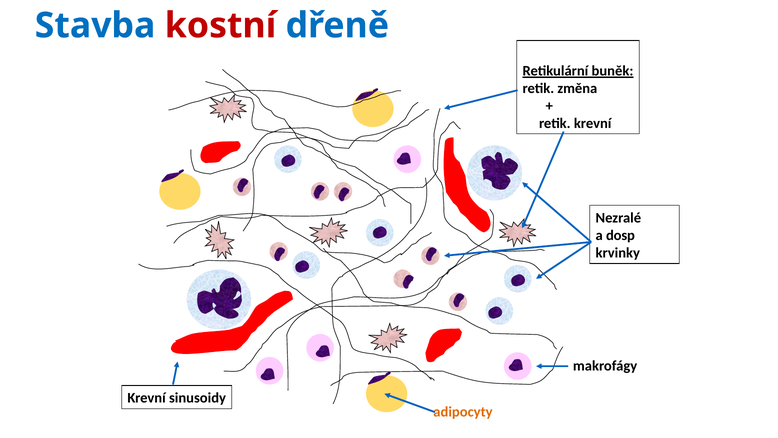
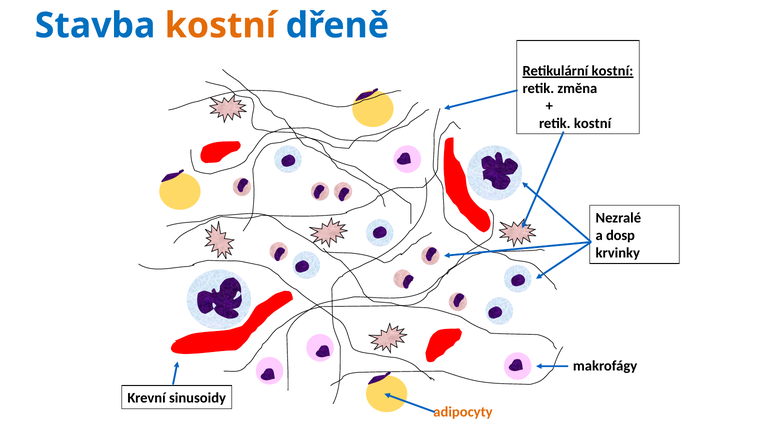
kostní colour: red -> orange (221, 26)
Retikulární buněk: buněk -> kostní (612, 71)
retik krevní: krevní -> kostní (593, 123)
